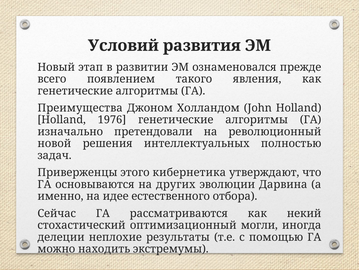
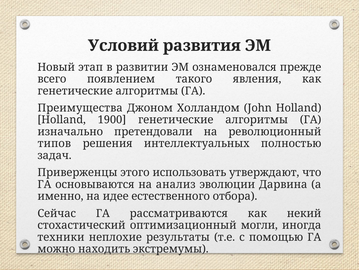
1976: 1976 -> 1900 (112, 120)
новой: новой -> типов (54, 143)
кибернетика: кибернетика -> использовать (189, 172)
других: других -> анализ (176, 184)
делеции: делеции -> техники (61, 236)
